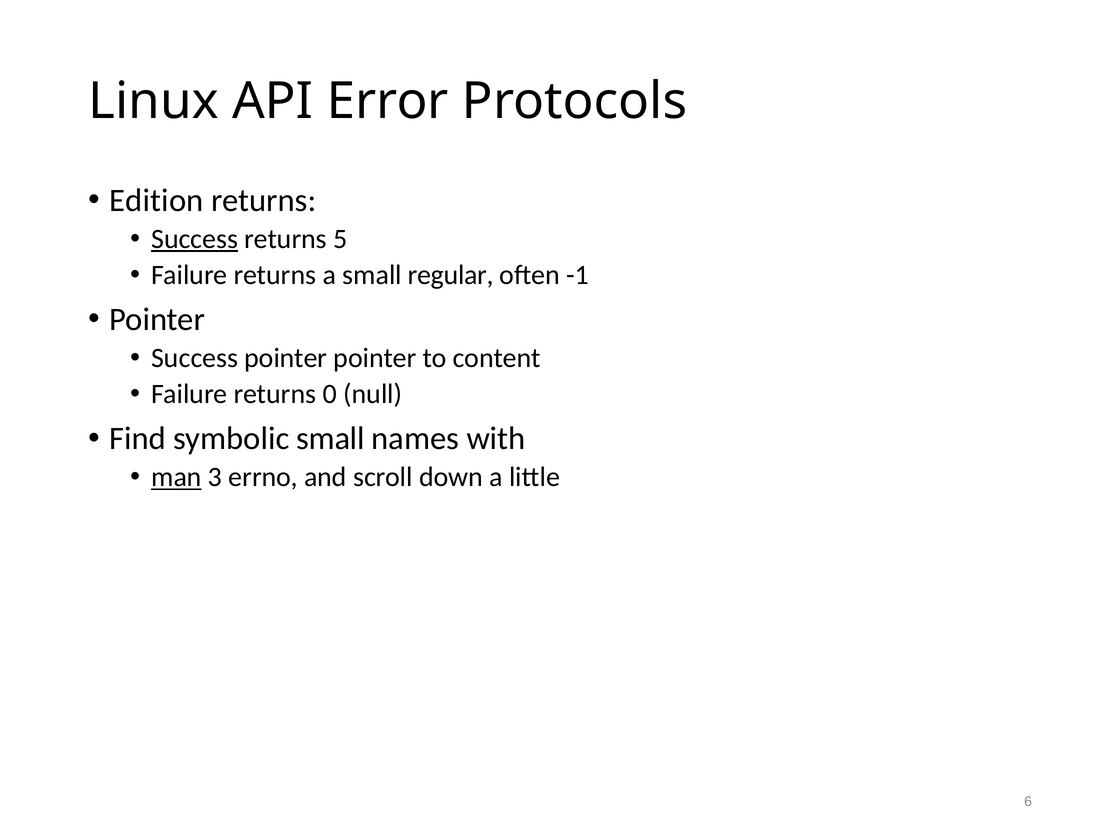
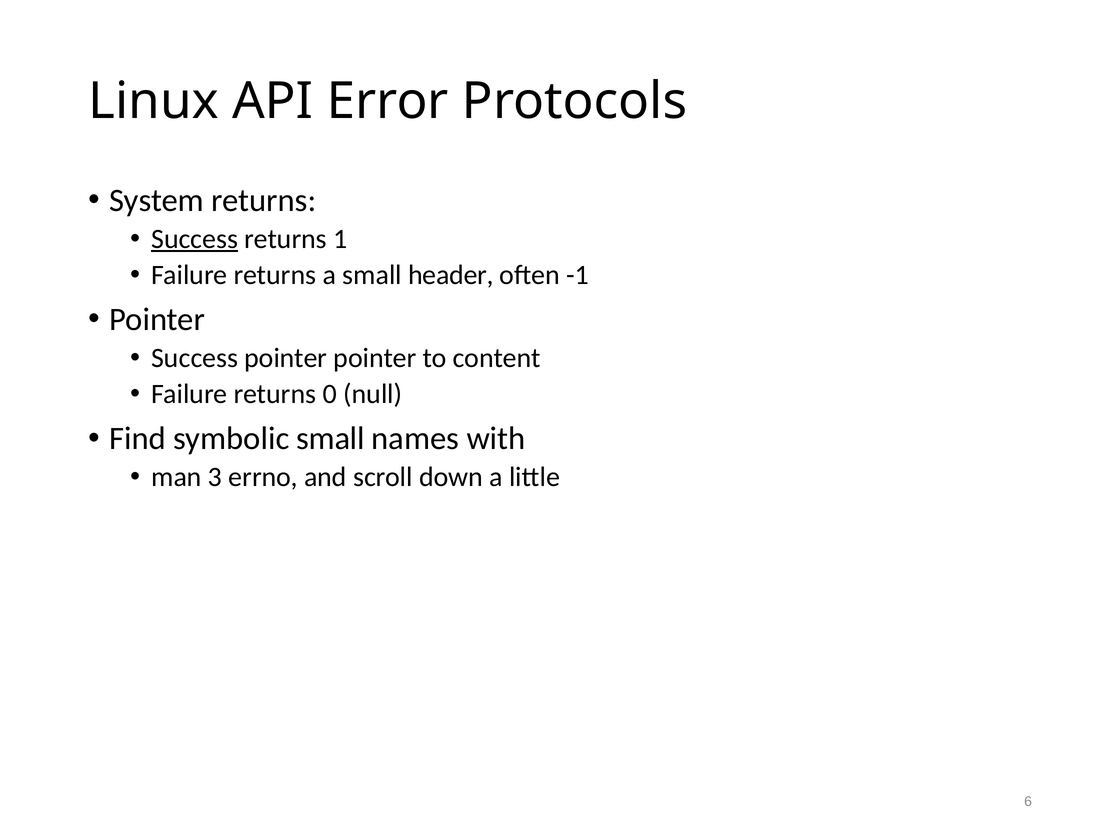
Edition: Edition -> System (157, 200)
5: 5 -> 1 (340, 239)
regular: regular -> header (451, 275)
man underline: present -> none (176, 477)
